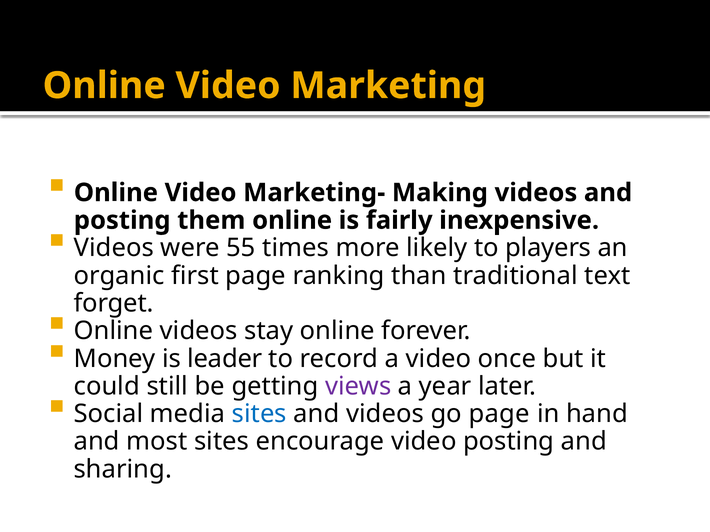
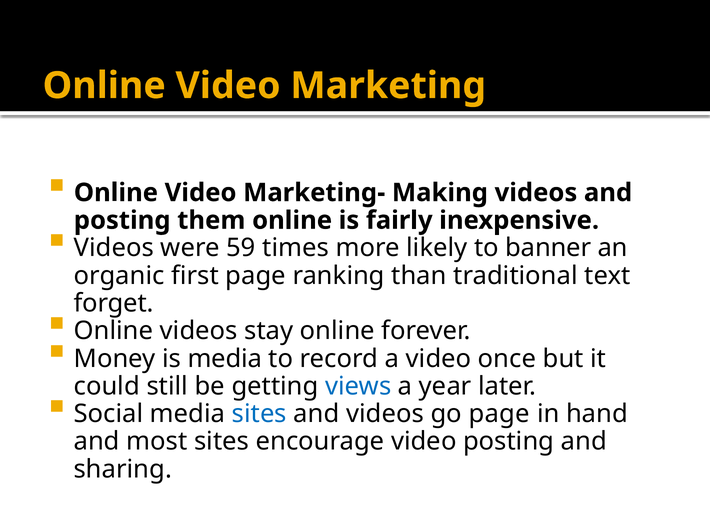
55: 55 -> 59 (241, 248)
players: players -> banner (548, 248)
is leader: leader -> media (225, 359)
views colour: purple -> blue (358, 387)
